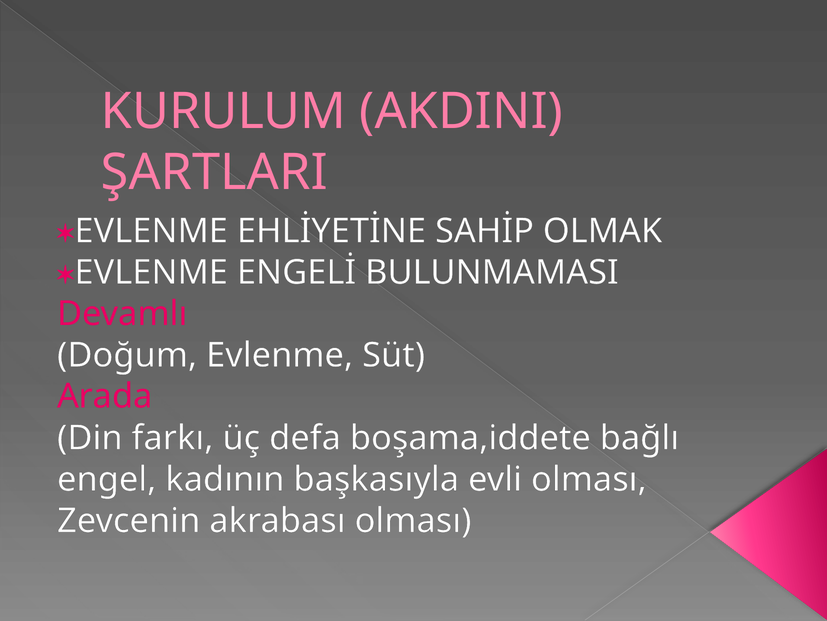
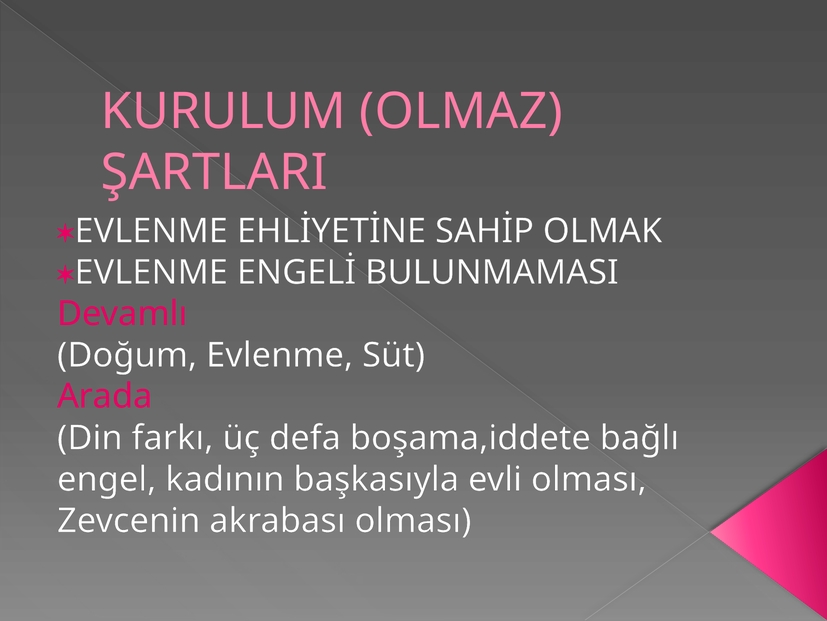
AKDINI: AKDINI -> OLMAZ (461, 112)
